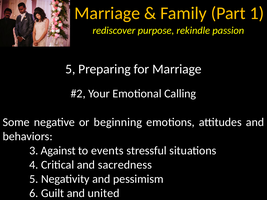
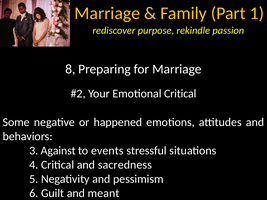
5: 5 -> 8 (70, 69)
Emotional Calling: Calling -> Critical (180, 94)
beginning: beginning -> happened (118, 122)
united: united -> meant (104, 194)
